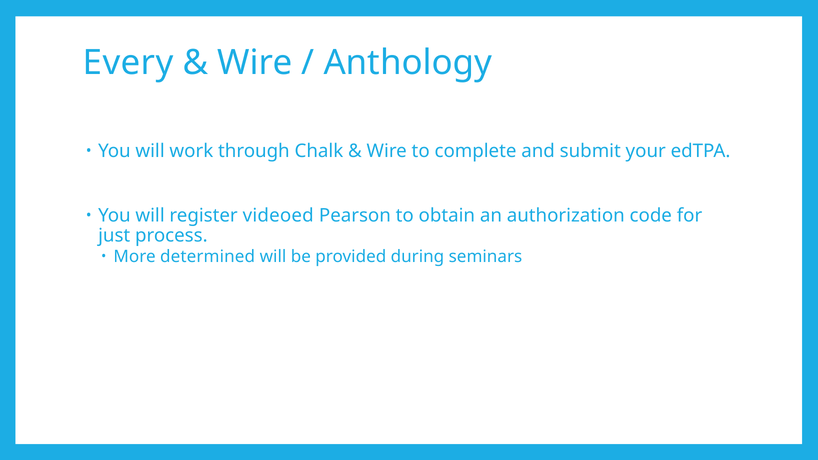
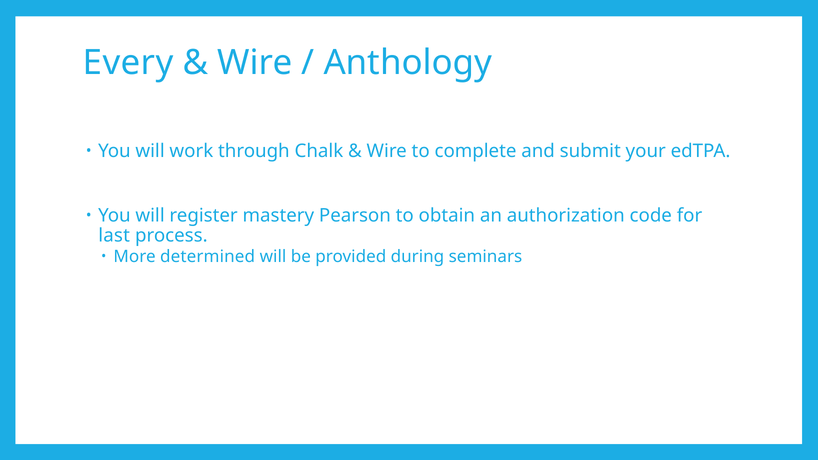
videoed: videoed -> mastery (278, 215)
just: just -> last (114, 236)
